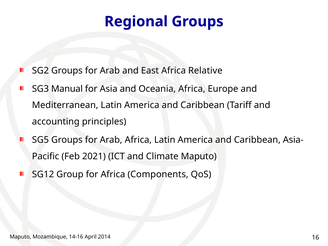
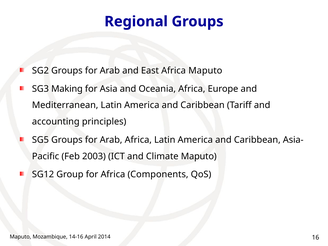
Africa Relative: Relative -> Maputo (205, 71)
Manual: Manual -> Making (67, 89)
2021: 2021 -> 2003 (94, 156)
